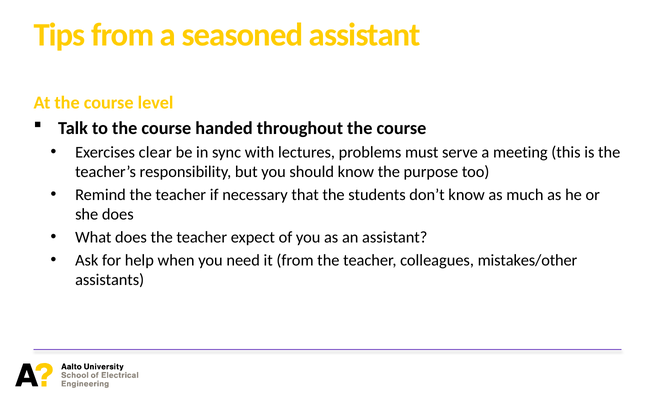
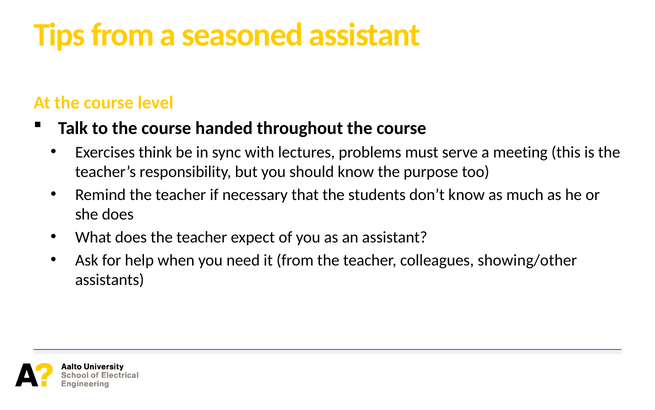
clear: clear -> think (155, 152)
mistakes/other: mistakes/other -> showing/other (527, 260)
